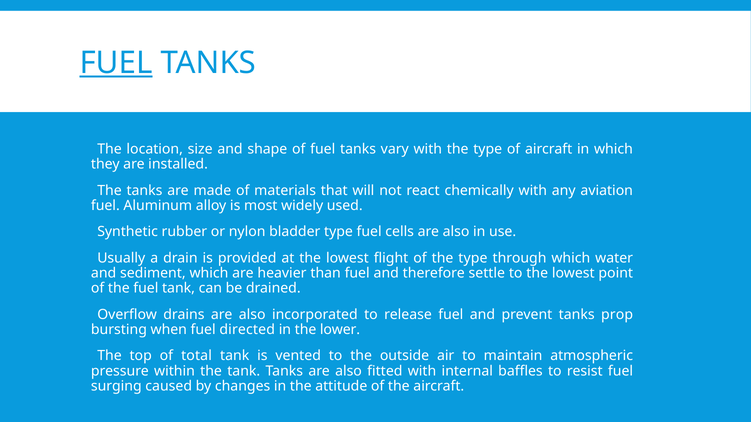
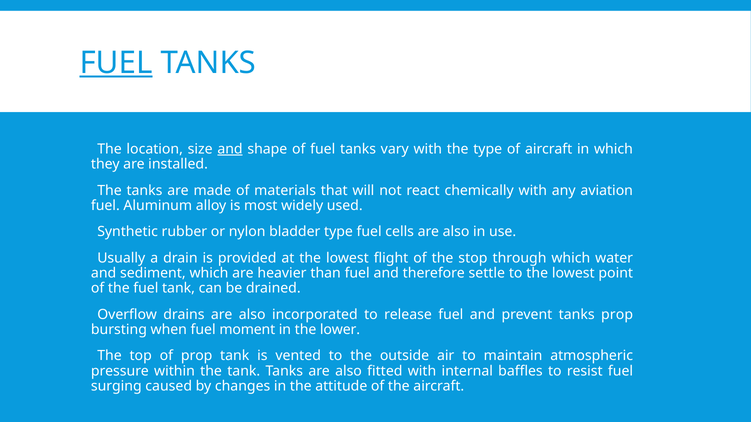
and underline: none -> present (230, 149)
of the type: type -> stop (473, 258)
directed: directed -> moment (247, 330)
of total: total -> prop (197, 356)
